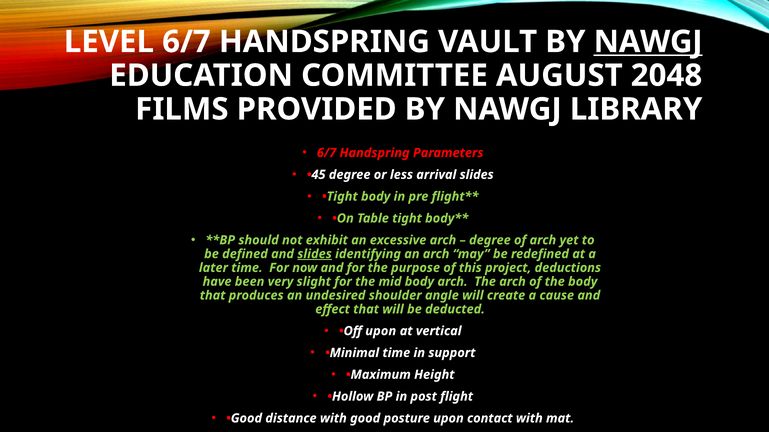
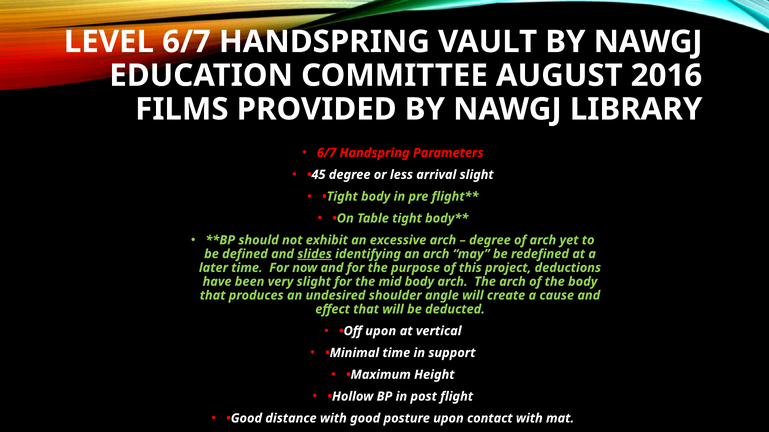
NAWGJ underline: present -> none (648, 42)
2048: 2048 -> 2016 (666, 76)
arrival slides: slides -> slight (477, 175)
